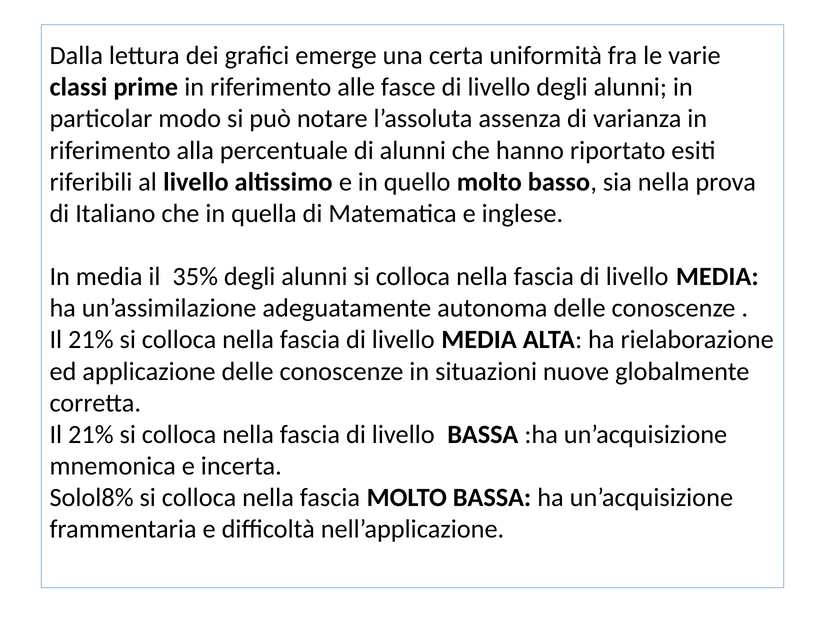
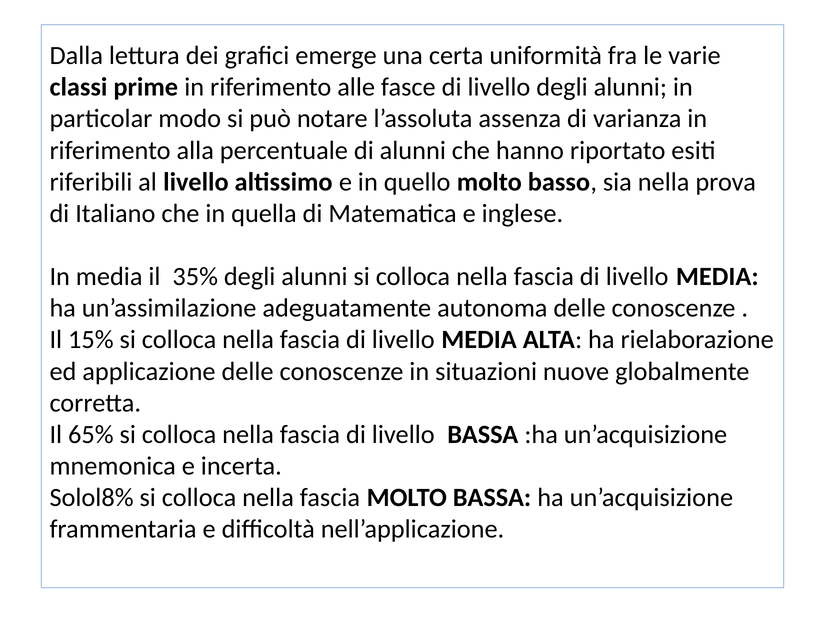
21%: 21% -> 15% (91, 340)
21%: 21% -> 65% (91, 435)
